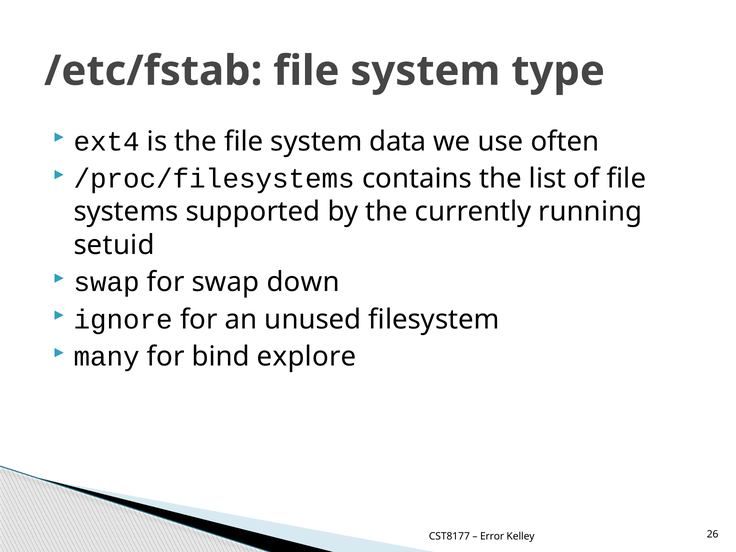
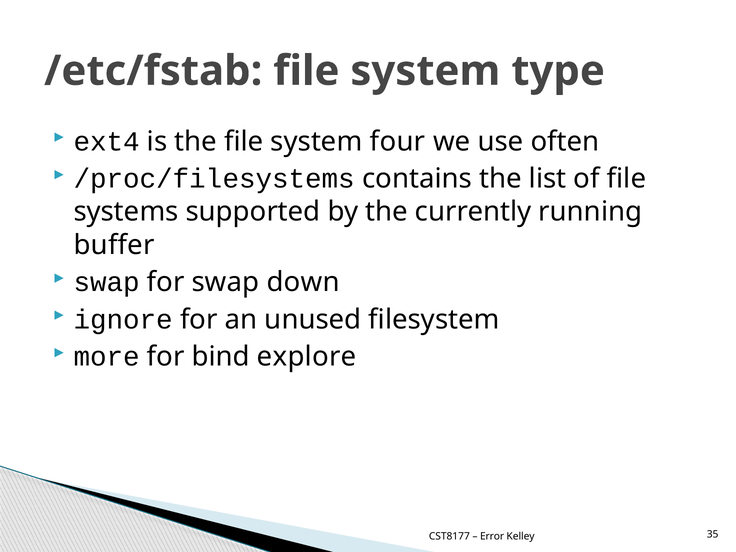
data: data -> four (398, 141)
setuid: setuid -> buffer (114, 245)
many: many -> more (107, 357)
26: 26 -> 35 (713, 535)
